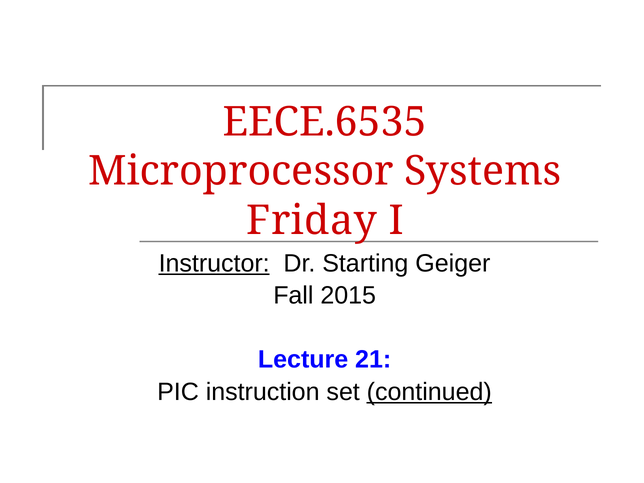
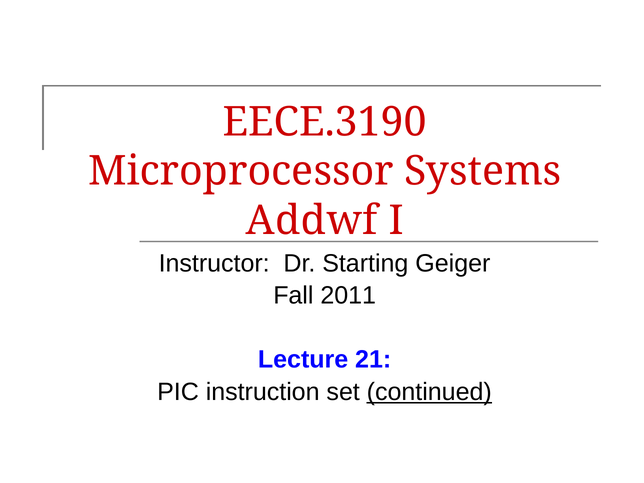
EECE.6535: EECE.6535 -> EECE.3190 (325, 122)
Friday: Friday -> Addwf (312, 221)
Instructor underline: present -> none (214, 263)
2015: 2015 -> 2011 (348, 296)
